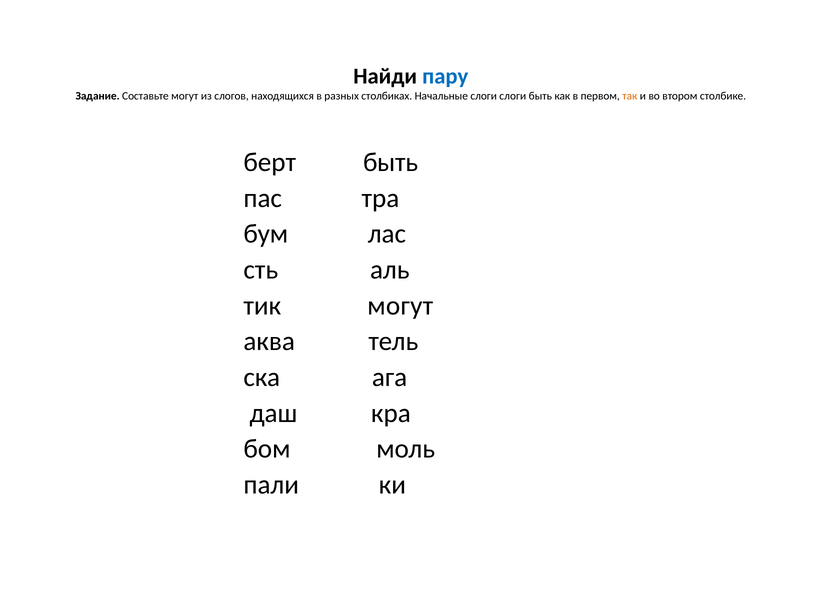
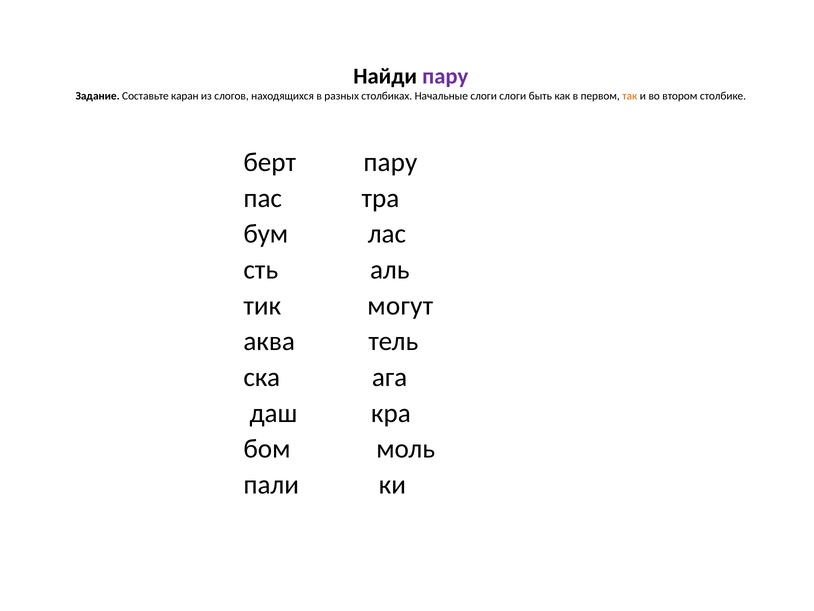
пару colour: blue -> purple (445, 76)
Составьте могут: могут -> каран (185, 96)
берт быть: быть -> пару (390, 162)
